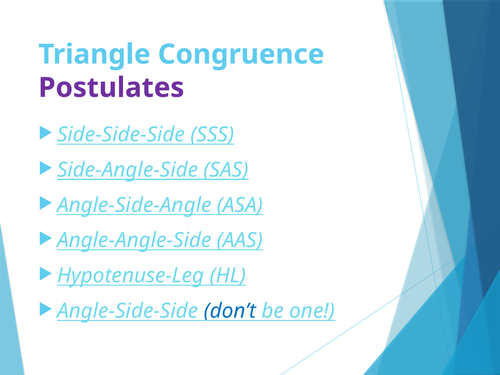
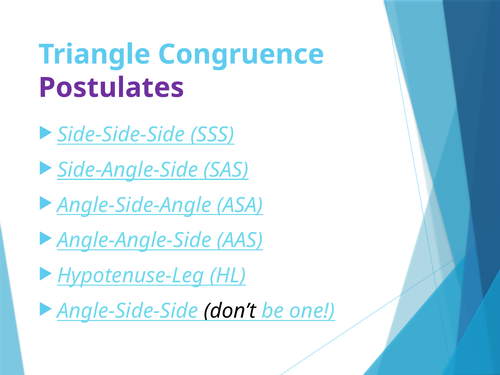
don’t colour: blue -> black (230, 311)
